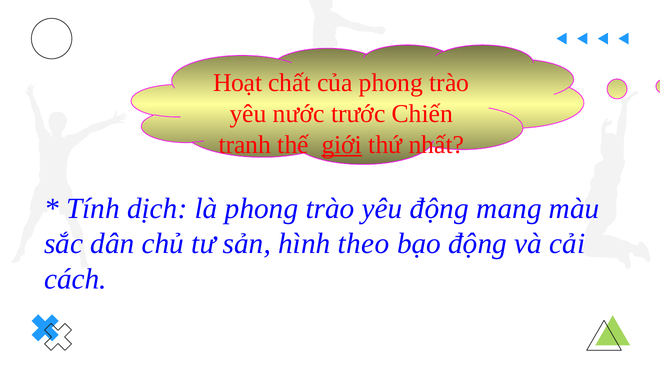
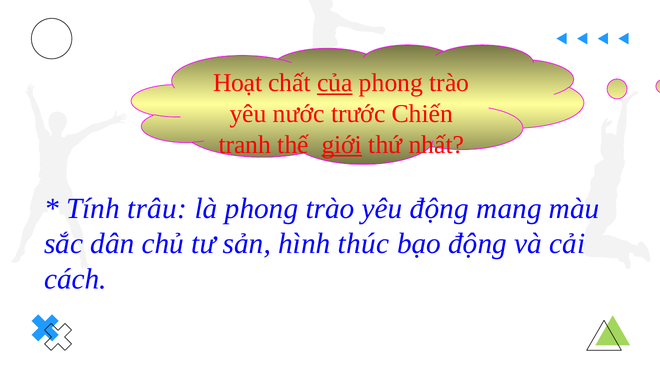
của underline: none -> present (335, 83)
dịch: dịch -> trâu (157, 209)
theo: theo -> thúc (364, 244)
